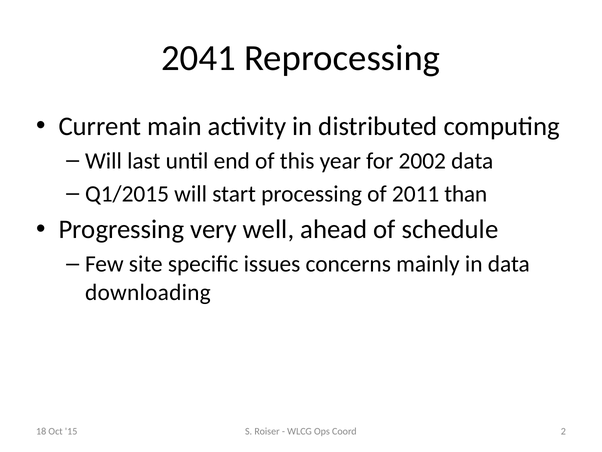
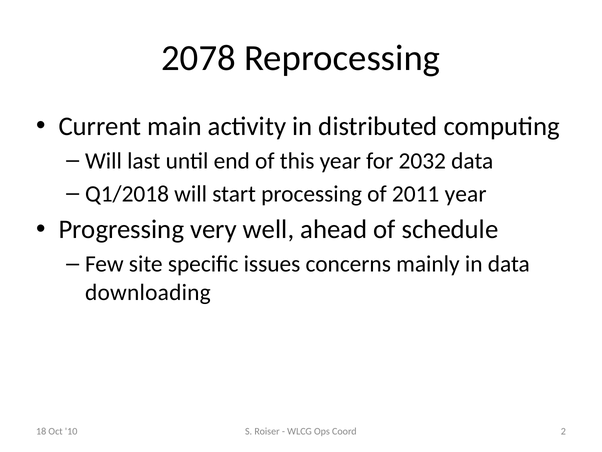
2041: 2041 -> 2078 (199, 58)
2002: 2002 -> 2032 (422, 161)
Q1/2015: Q1/2015 -> Q1/2018 (127, 194)
2011 than: than -> year (466, 194)
15: 15 -> 10 (71, 431)
